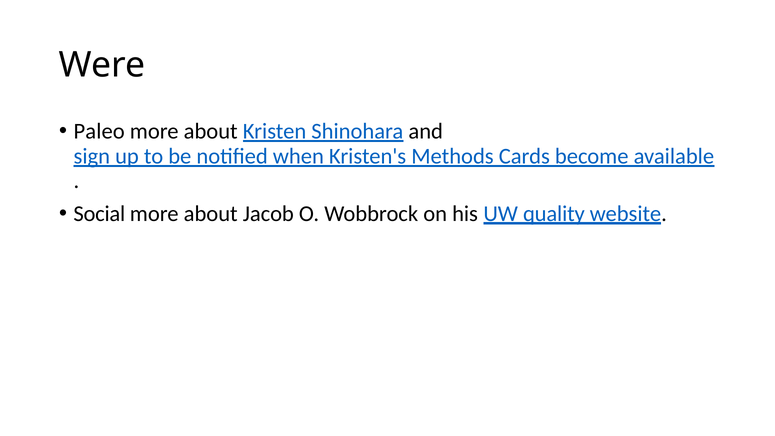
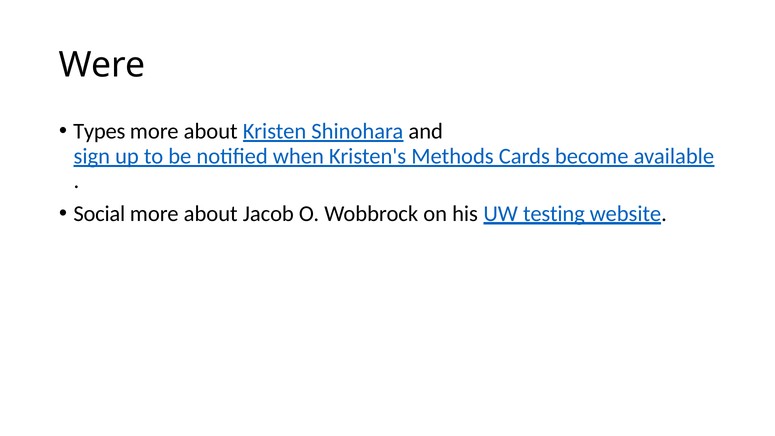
Paleo: Paleo -> Types (99, 131)
quality: quality -> testing (554, 214)
